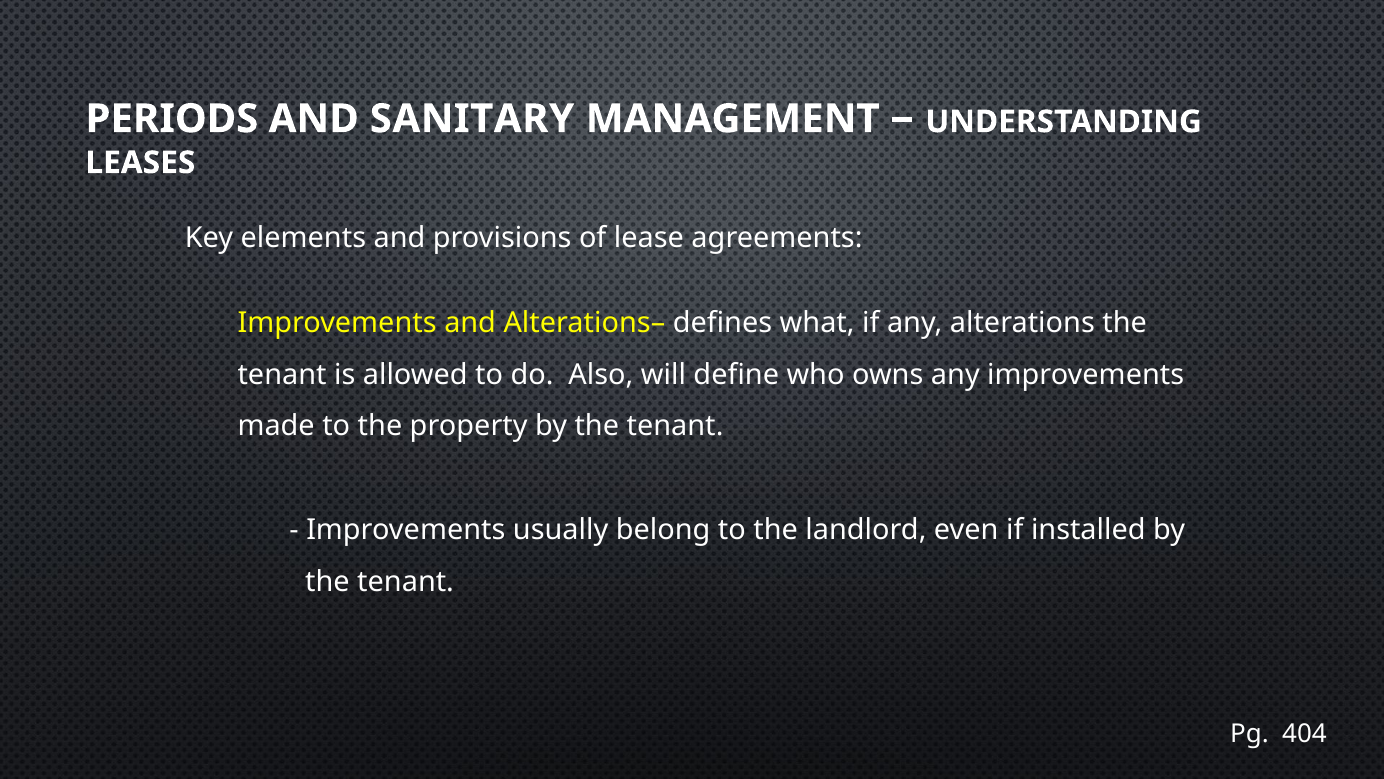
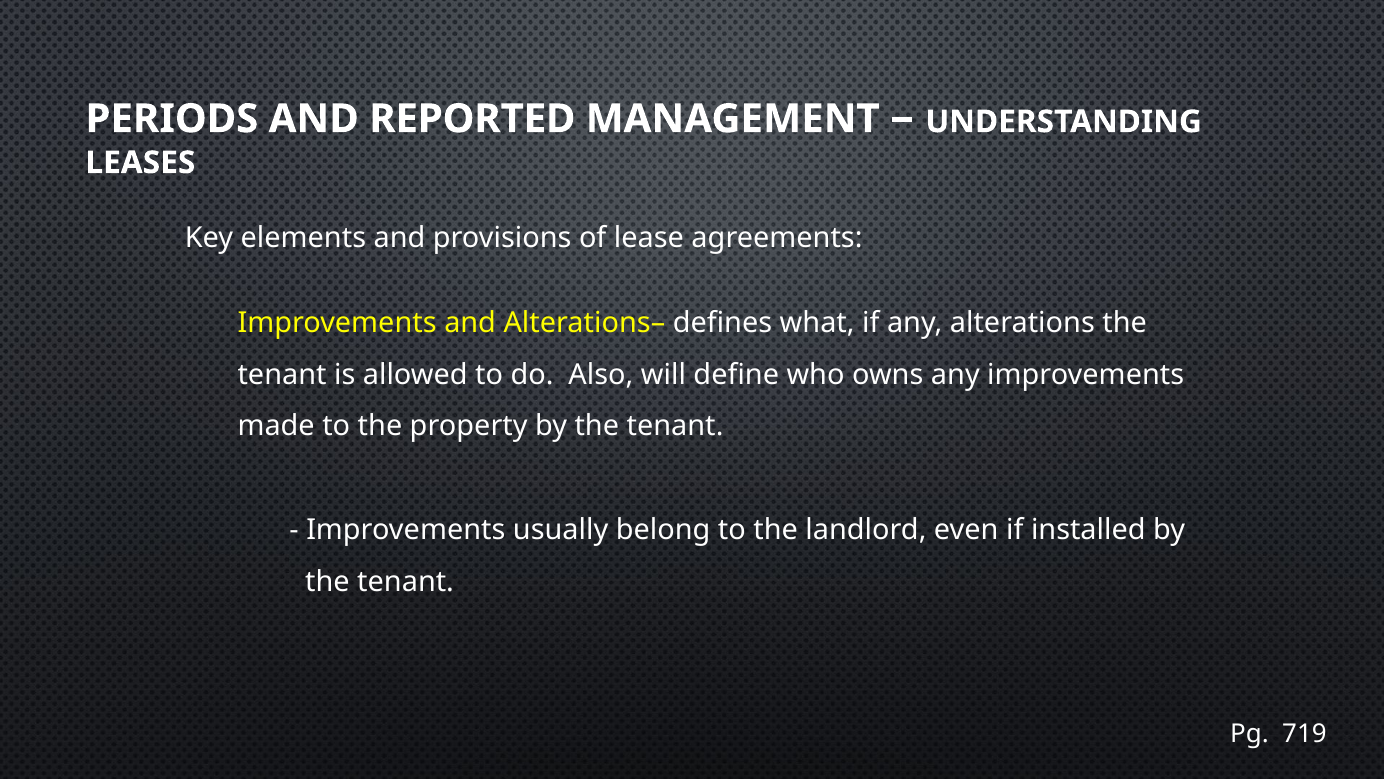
SANITARY: SANITARY -> REPORTED (472, 119)
404: 404 -> 719 (1304, 733)
